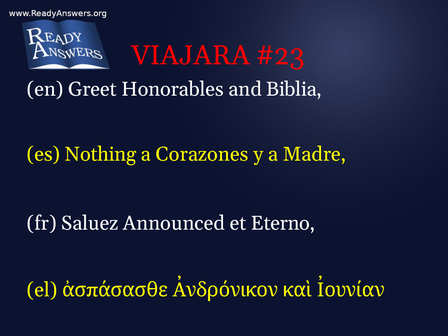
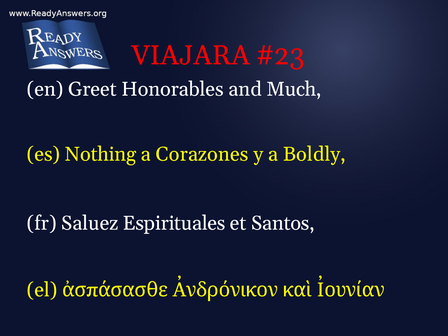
Biblia: Biblia -> Much (294, 89)
Madre: Madre -> Boldly (315, 154)
Announced: Announced -> Espirituales (174, 223)
Eterno: Eterno -> Santos (283, 223)
